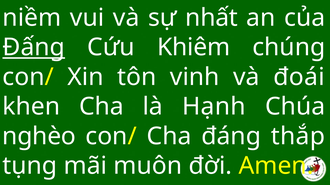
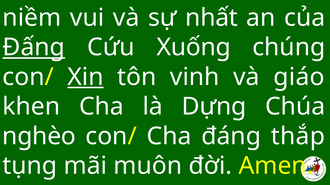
Khiêm: Khiêm -> Xuống (194, 48)
Xin underline: none -> present (85, 77)
đoái: đoái -> giáo (299, 77)
Hạnh: Hạnh -> Dựng (214, 107)
